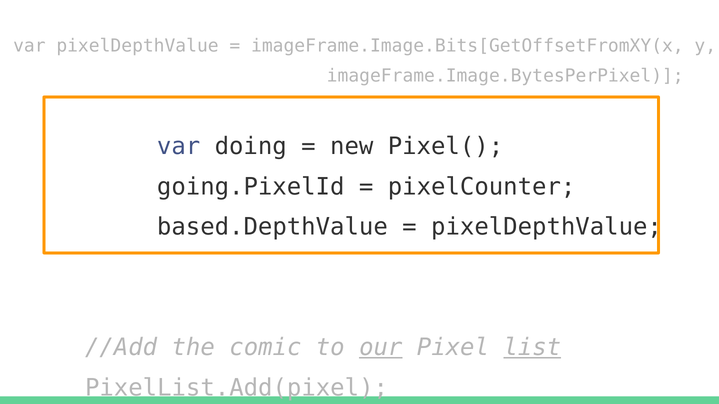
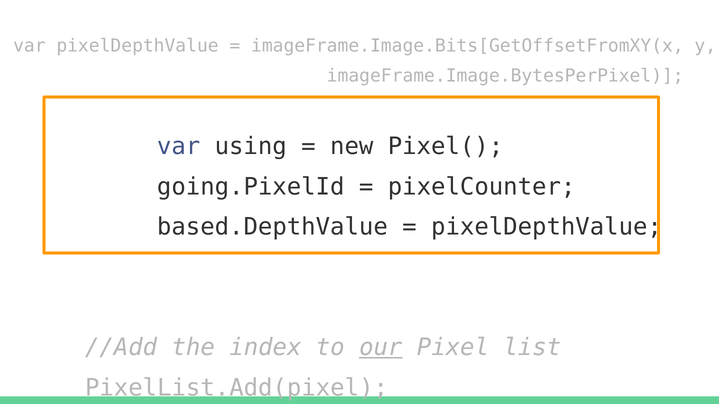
doing: doing -> using (251, 147)
comic: comic -> index (265, 348)
list underline: present -> none (532, 348)
